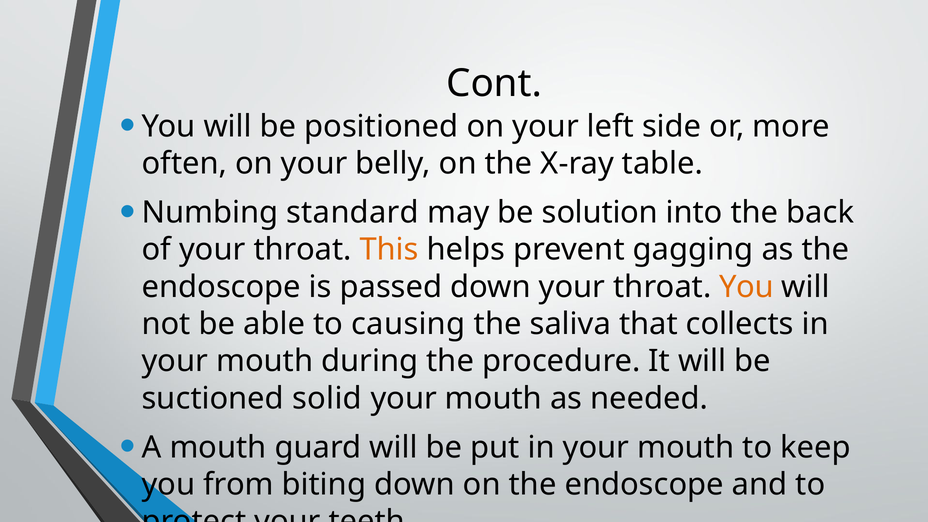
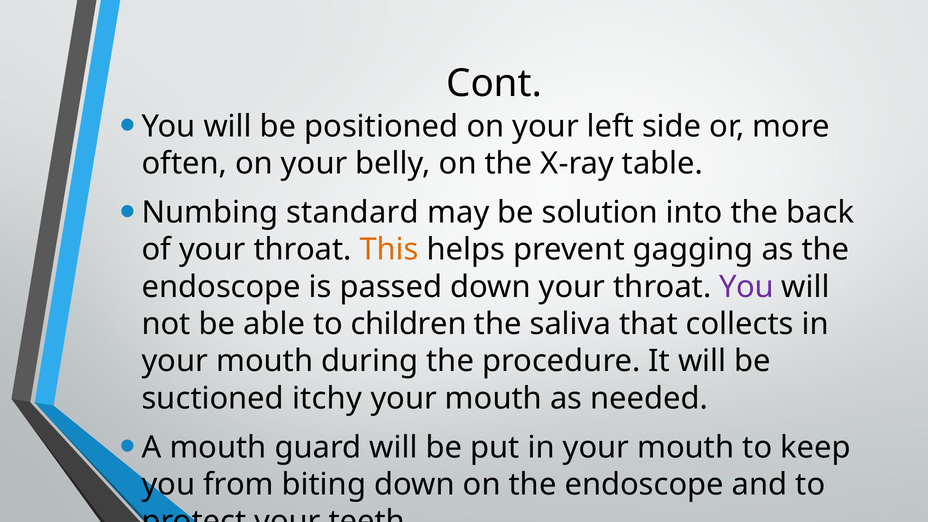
You colour: orange -> purple (746, 287)
causing: causing -> children (409, 324)
solid: solid -> itchy (327, 398)
